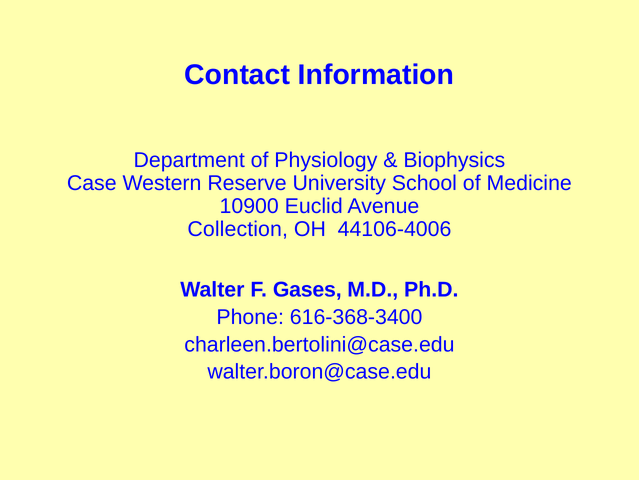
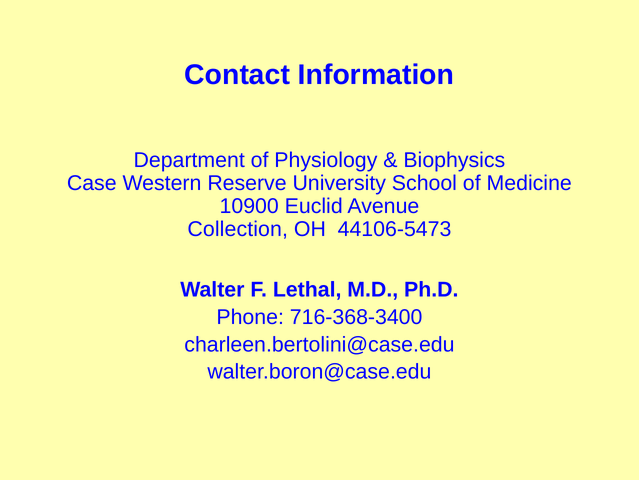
44106-4006: 44106-4006 -> 44106-5473 (395, 229)
Gases: Gases -> Lethal (307, 289)
616-368-3400: 616-368-3400 -> 716-368-3400 (356, 317)
